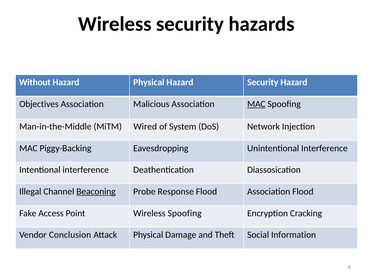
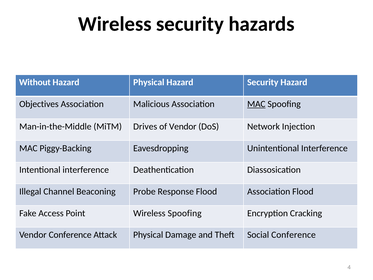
Wired: Wired -> Drives (145, 126)
of System: System -> Vendor (183, 126)
Beaconing underline: present -> none (96, 191)
Vendor Conclusion: Conclusion -> Conference (70, 235)
Social Information: Information -> Conference (294, 235)
